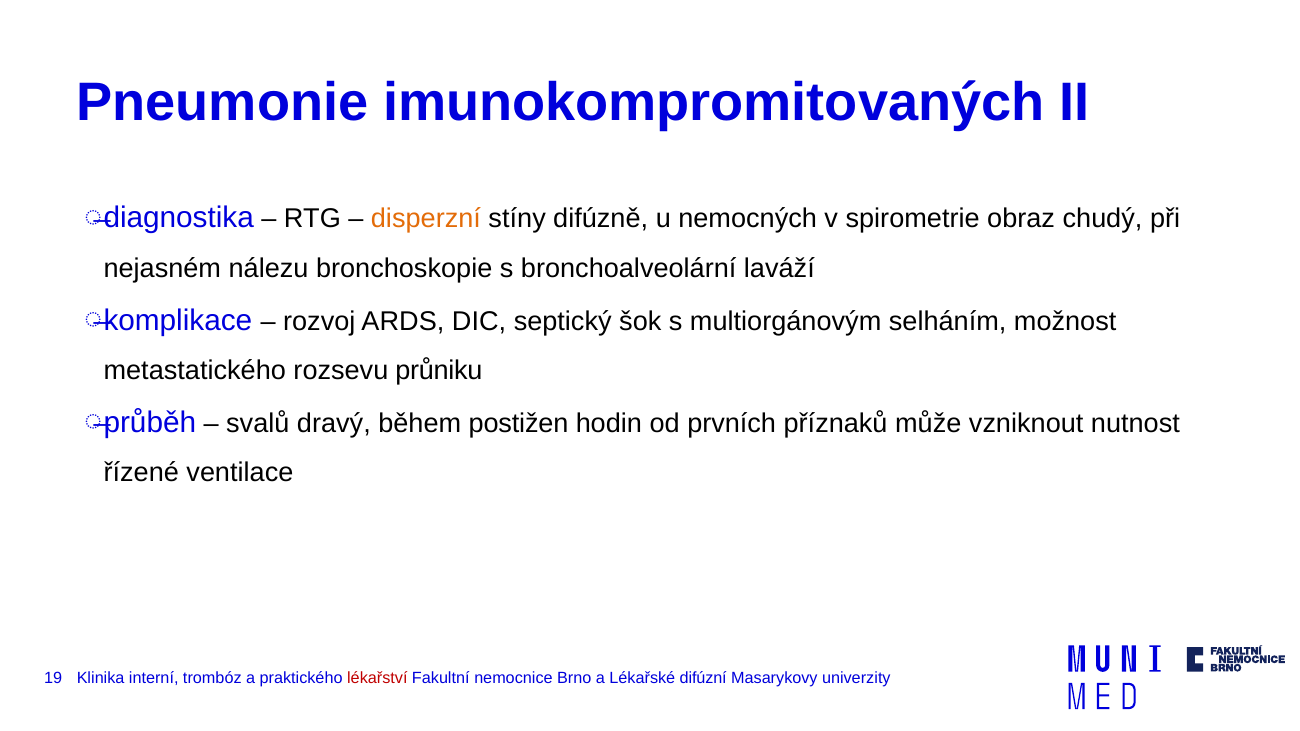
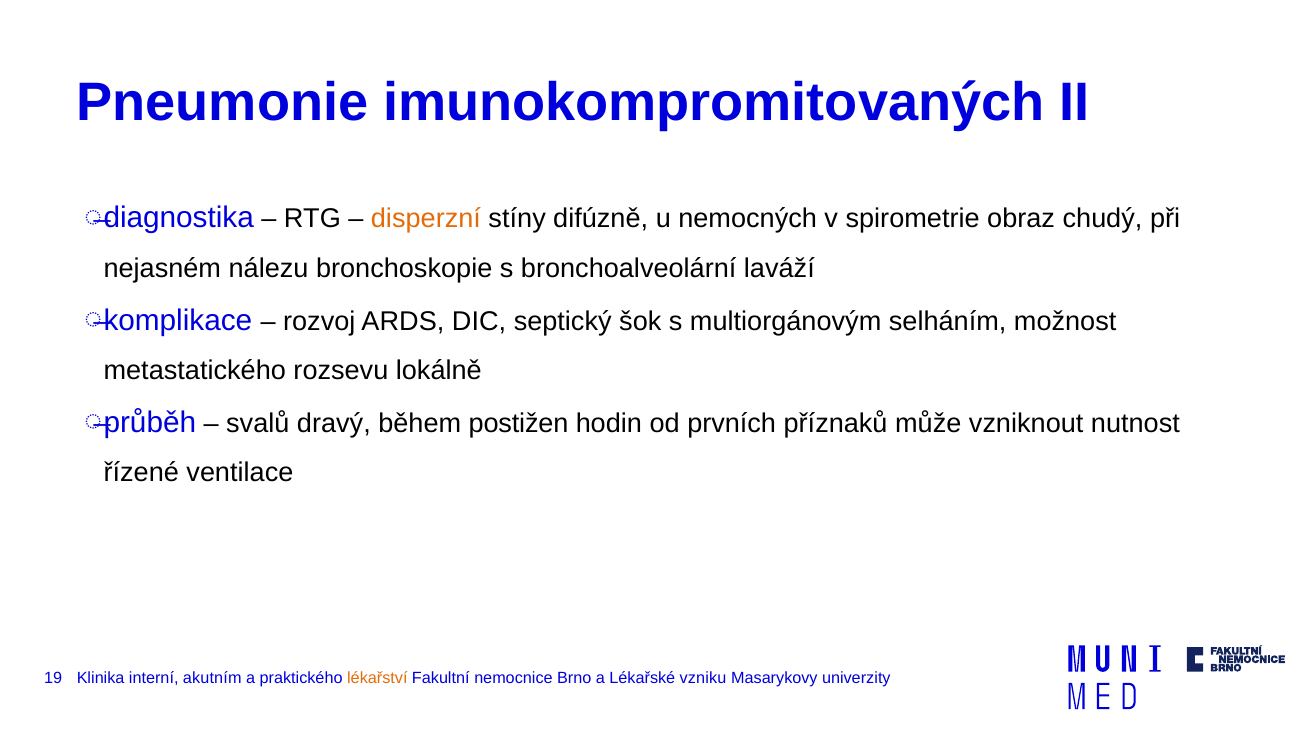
průniku: průniku -> lokálně (439, 371)
trombóz: trombóz -> akutním (212, 679)
lékařství colour: red -> orange (377, 679)
difúzní: difúzní -> vzniku (703, 679)
